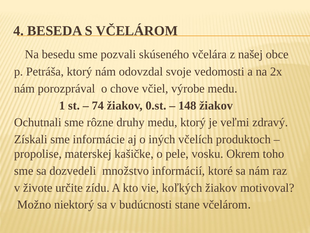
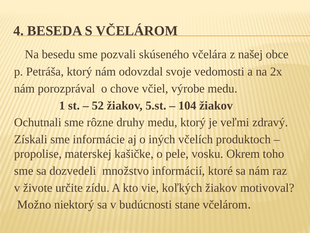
74: 74 -> 52 (98, 105)
0.st: 0.st -> 5.st (156, 105)
148: 148 -> 104 (187, 105)
